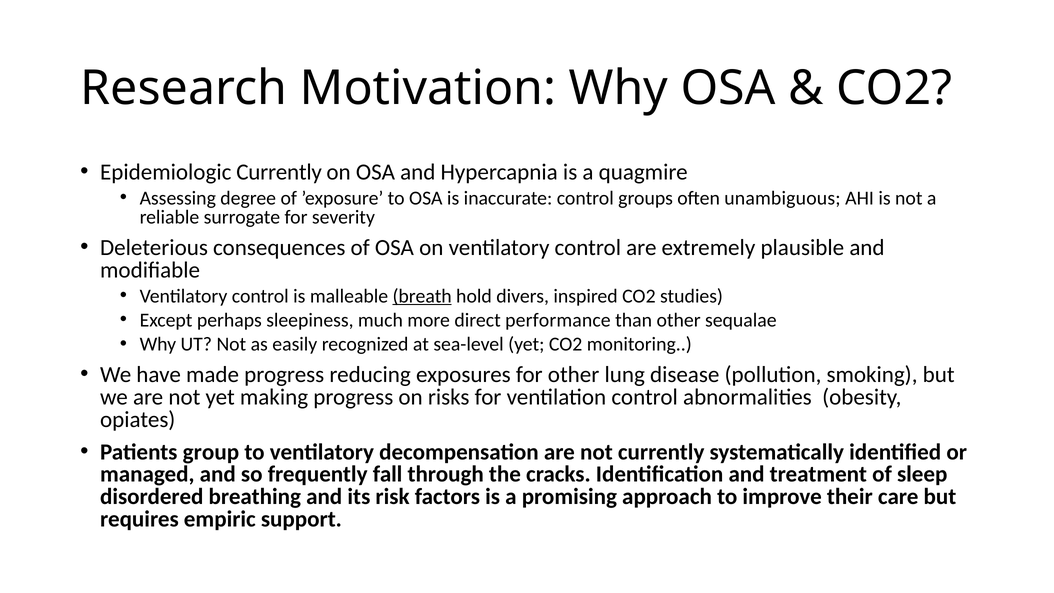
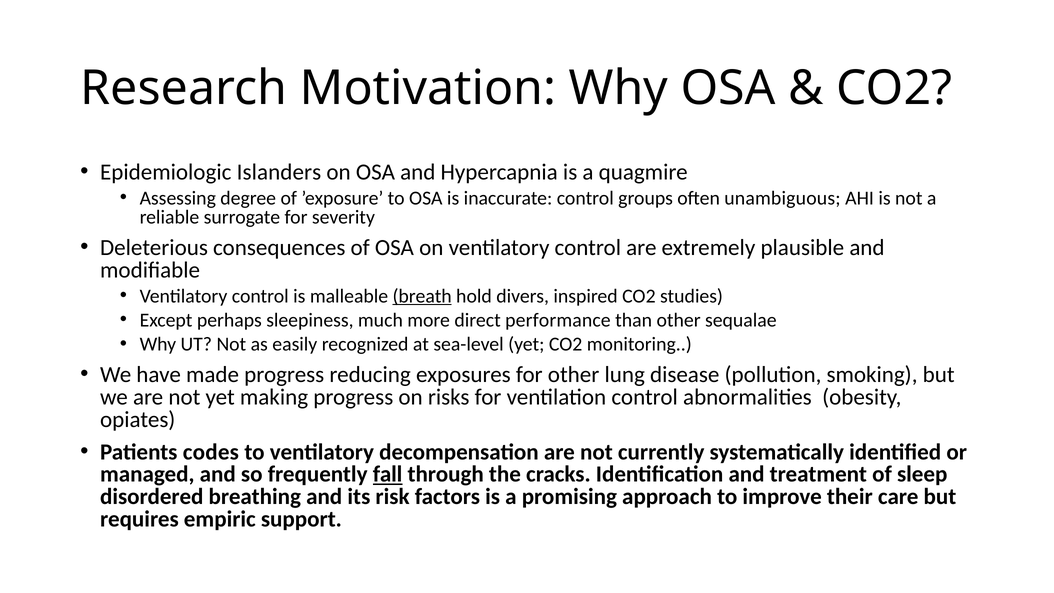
Epidemiologic Currently: Currently -> Islanders (279, 172)
group: group -> codes (211, 452)
fall underline: none -> present (388, 474)
